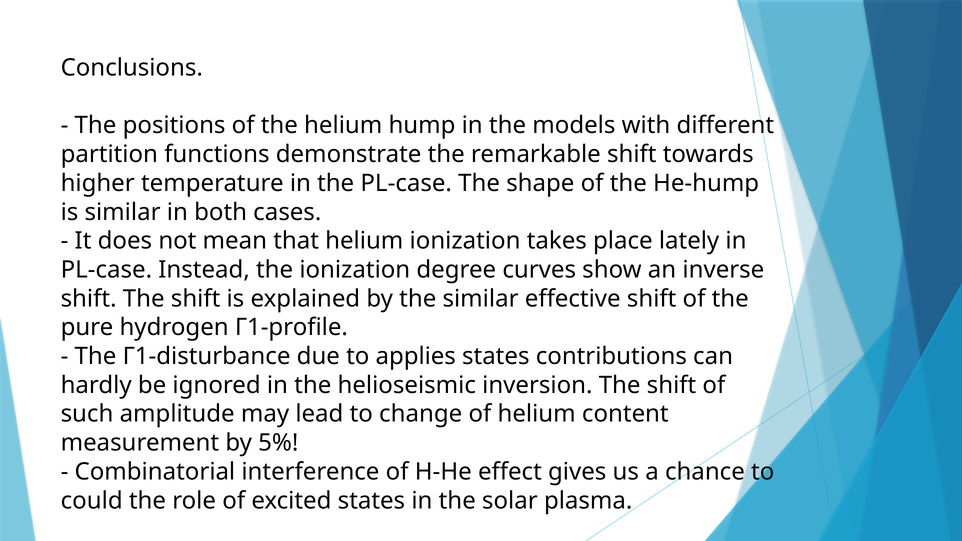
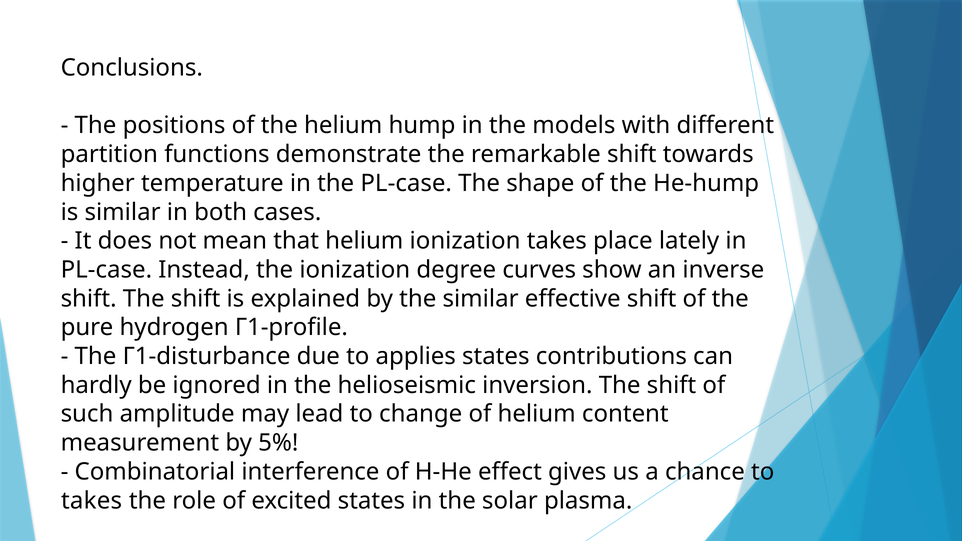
could: could -> takes (92, 501)
